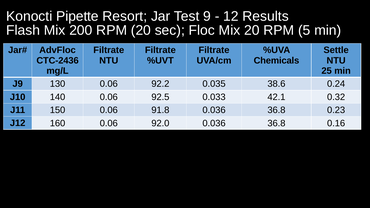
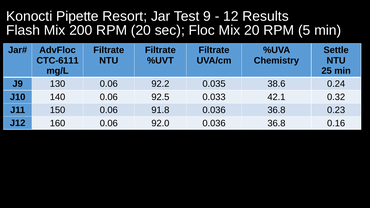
CTC-2436: CTC-2436 -> CTC-6111 (58, 60)
Chemicals: Chemicals -> Chemistry (276, 60)
